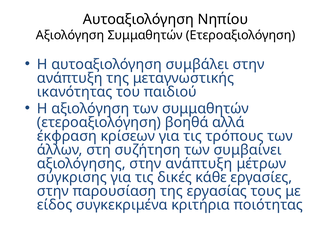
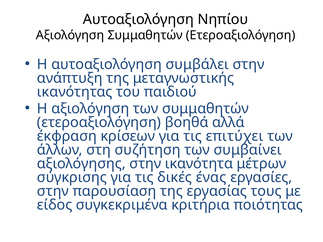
τρόπους: τρόπους -> επιτύχει (235, 136)
αξιολόγησης στην ανάπτυξη: ανάπτυξη -> ικανότητα (199, 164)
κάθε: κάθε -> ένας (211, 178)
